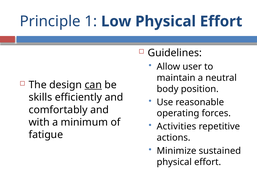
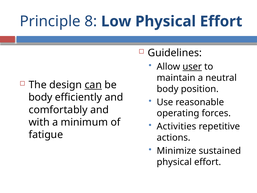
1: 1 -> 8 (91, 21)
user underline: none -> present (192, 67)
skills: skills -> body (40, 97)
